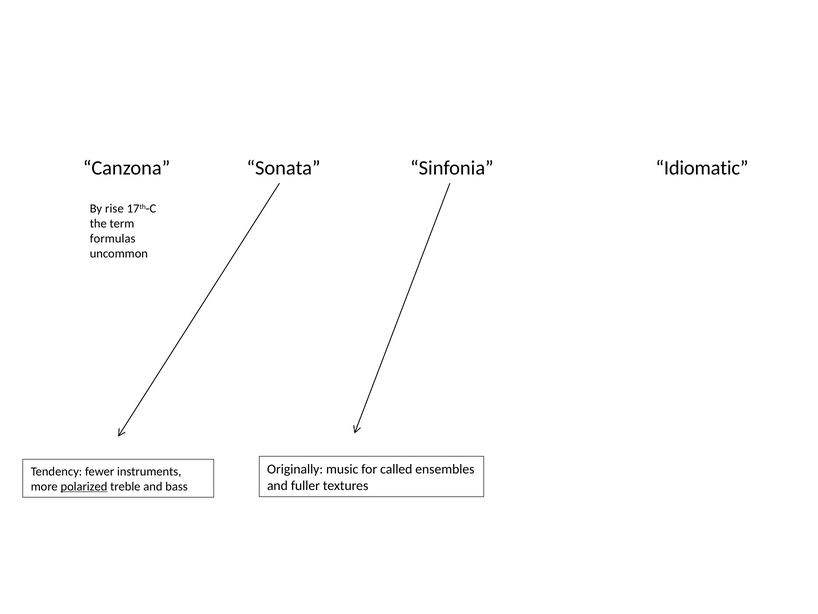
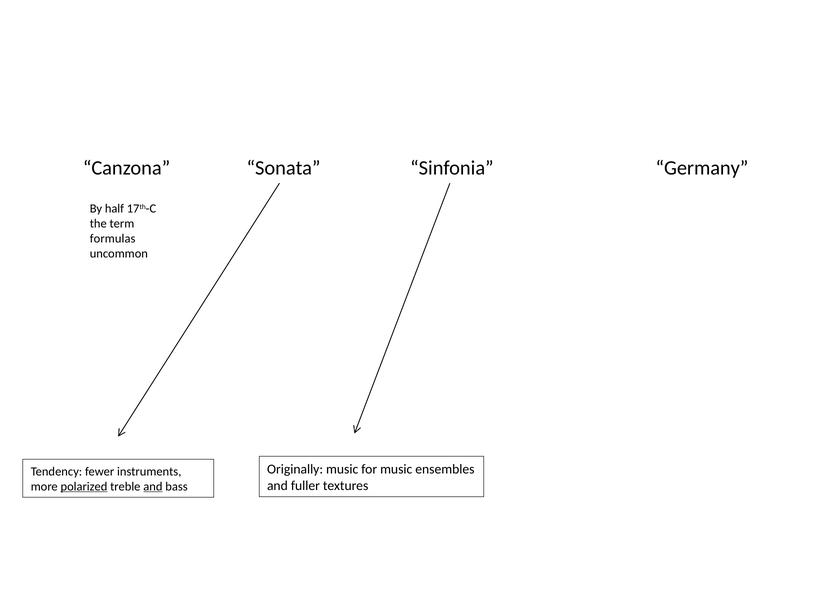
Idiomatic: Idiomatic -> Germany (702, 168)
rise: rise -> half (114, 208)
for called: called -> music (396, 469)
and underline: none -> present (153, 486)
